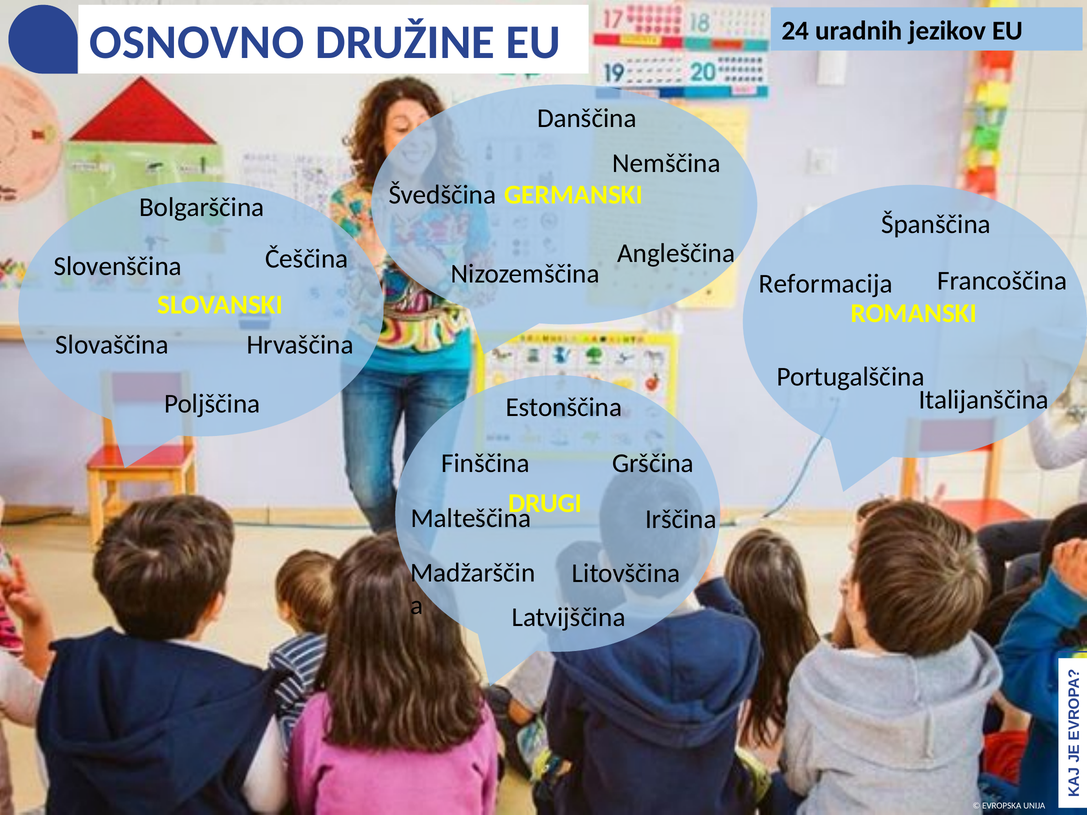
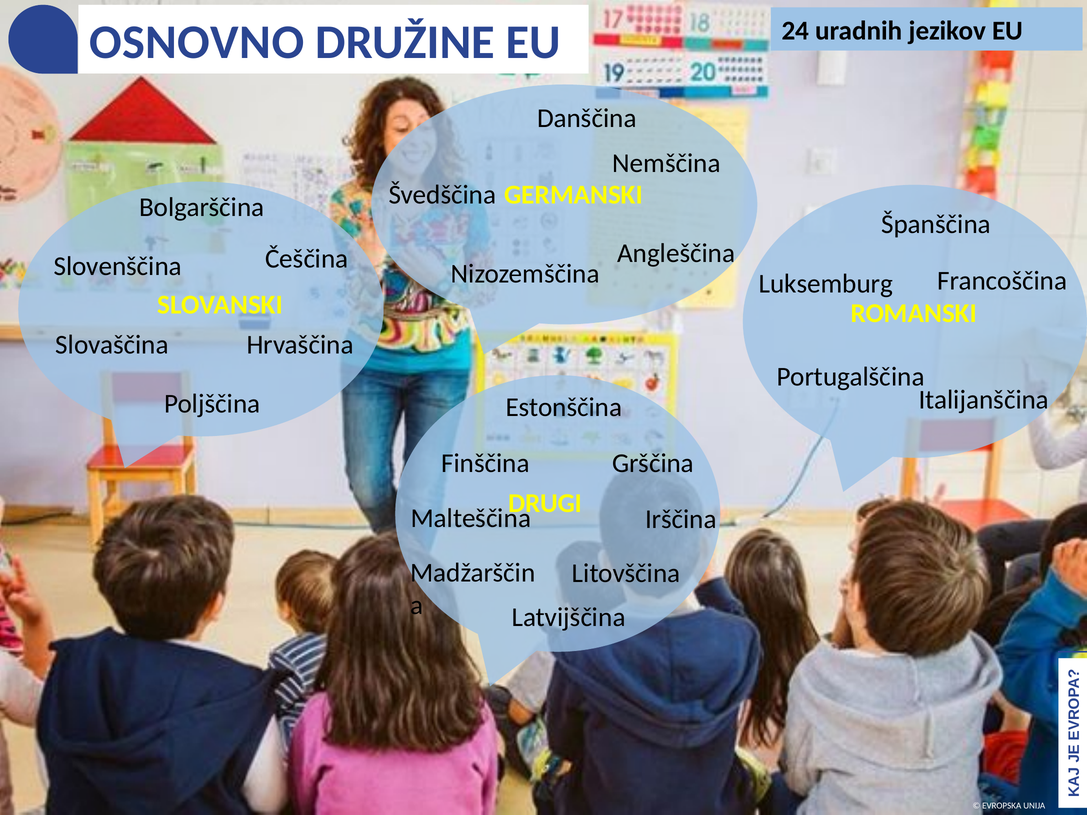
Reformacija: Reformacija -> Luksemburg (826, 284)
